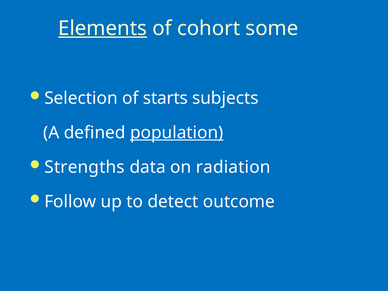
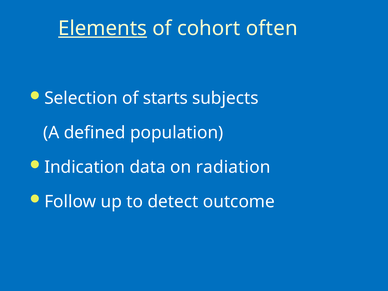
some: some -> often (272, 28)
population underline: present -> none (177, 133)
Strengths: Strengths -> Indication (85, 167)
